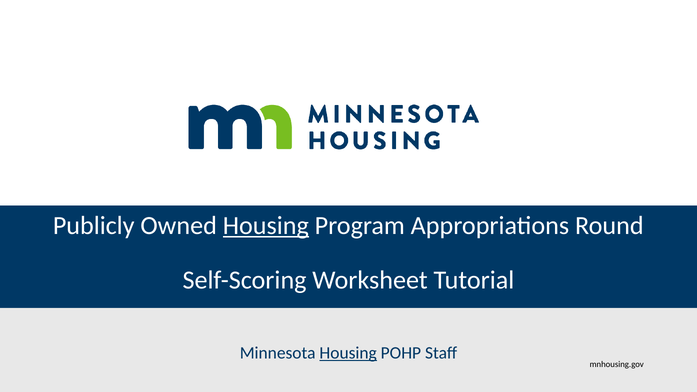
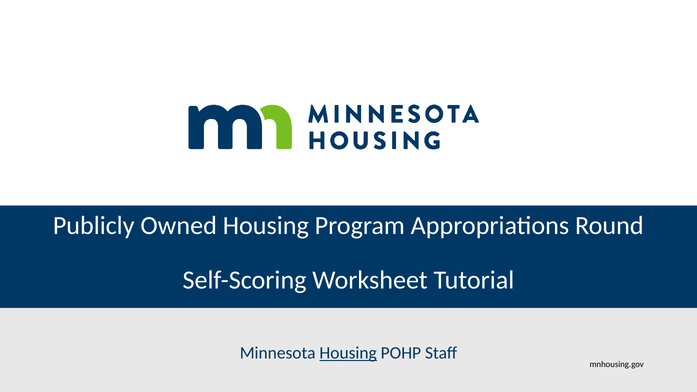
Housing underline: present -> none (266, 226)
